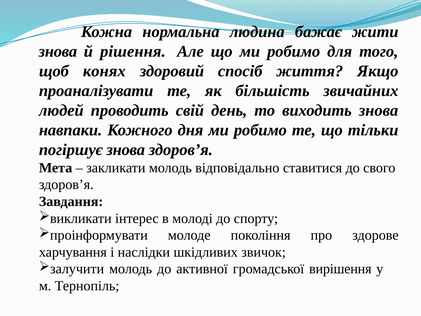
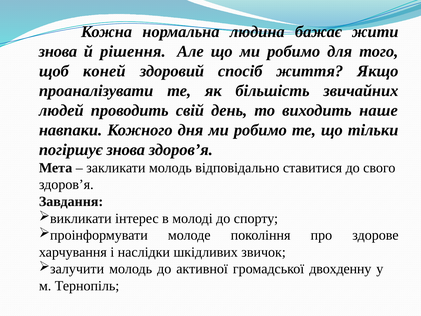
конях: конях -> коней (104, 71)
виходить знова: знова -> наше (379, 110)
вирішення: вирішення -> двохденну (340, 269)
